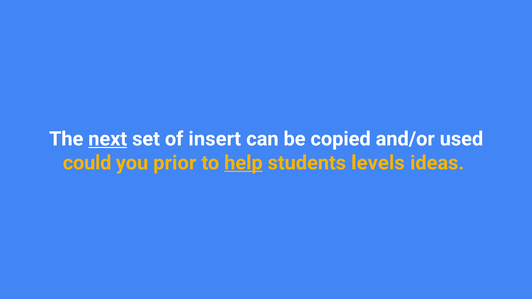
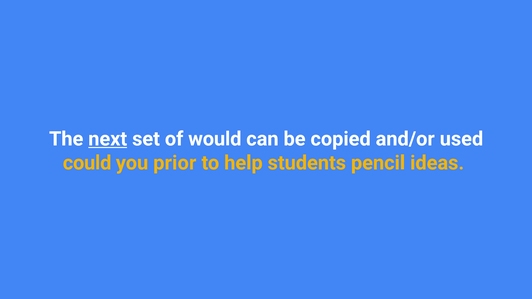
insert: insert -> would (215, 139)
help underline: present -> none (243, 163)
levels: levels -> pencil (378, 163)
